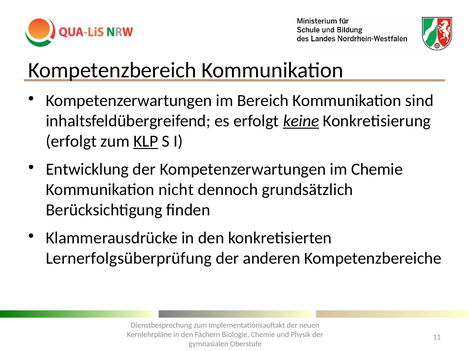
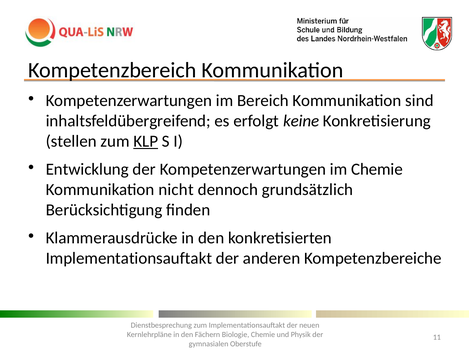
keine underline: present -> none (301, 121)
erfolgt: erfolgt -> stellen (71, 141)
Lernerfolgsüberprüfung: Lernerfolgsüberprüfung -> Implementationsauftakt (129, 259)
